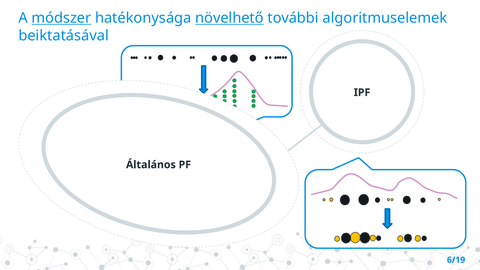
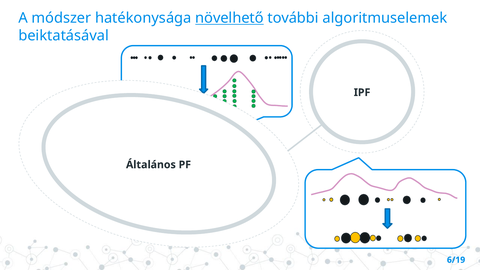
módszer underline: present -> none (61, 18)
